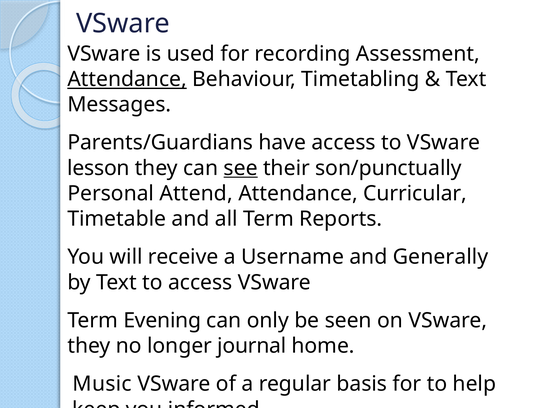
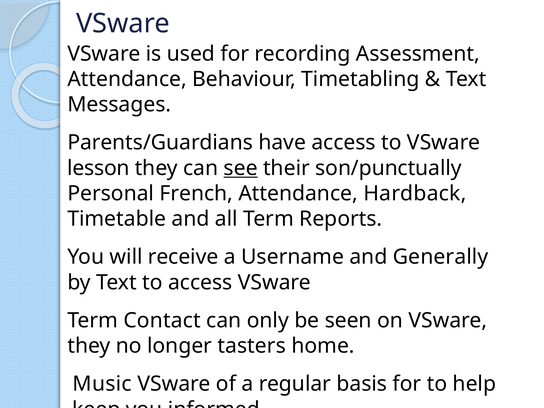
Attendance underline: present -> none (127, 79)
Attend: Attend -> French (196, 193)
Curricular: Curricular -> Hardback (415, 193)
Evening: Evening -> Contact (162, 320)
journal: journal -> tasters (252, 346)
